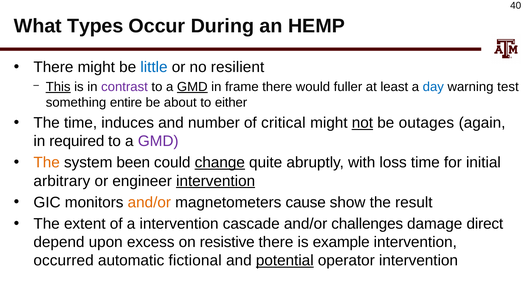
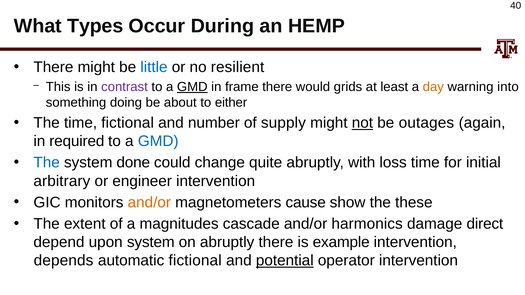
This underline: present -> none (58, 87)
fuller: fuller -> grids (348, 87)
day colour: blue -> orange (433, 87)
test: test -> into (508, 87)
entire: entire -> doing (126, 103)
time induces: induces -> fictional (128, 123)
critical: critical -> supply (283, 123)
GMD colour: purple -> blue (158, 141)
The colour: orange -> blue (47, 163)
been: been -> done (133, 163)
change underline: present -> none (220, 163)
intervention underline: present -> none (216, 181)
result: result -> these (414, 203)
a intervention: intervention -> magnitudes (179, 224)
challenges: challenges -> harmonics (367, 224)
upon excess: excess -> system (151, 242)
on resistive: resistive -> abruptly (227, 242)
occurred: occurred -> depends (64, 261)
